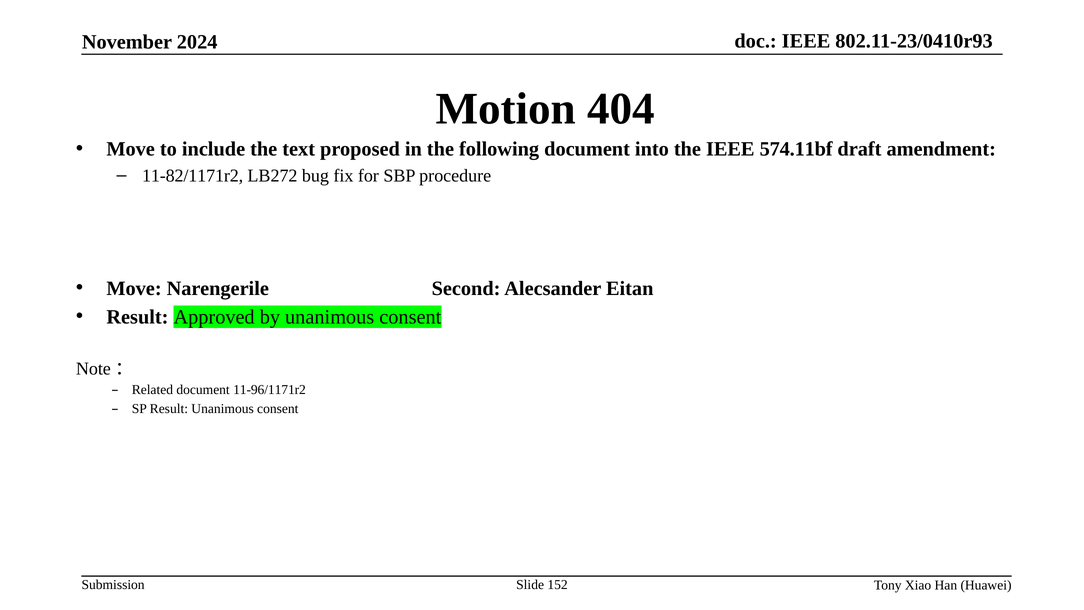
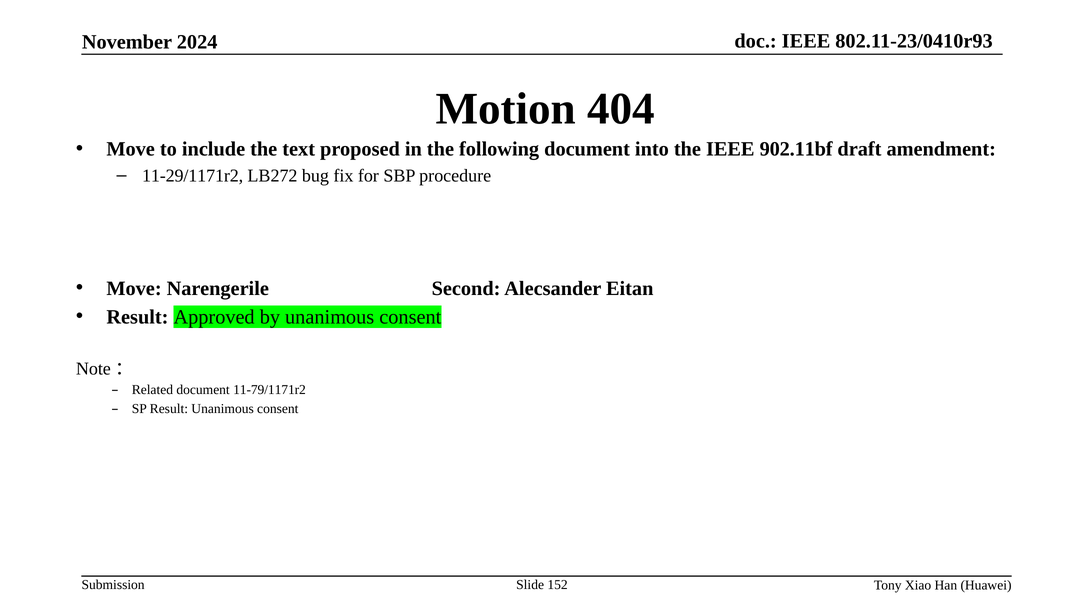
574.11bf: 574.11bf -> 902.11bf (796, 149)
11-82/1171r2: 11-82/1171r2 -> 11-29/1171r2 (193, 176)
11-96/1171r2: 11-96/1171r2 -> 11-79/1171r2 (270, 390)
